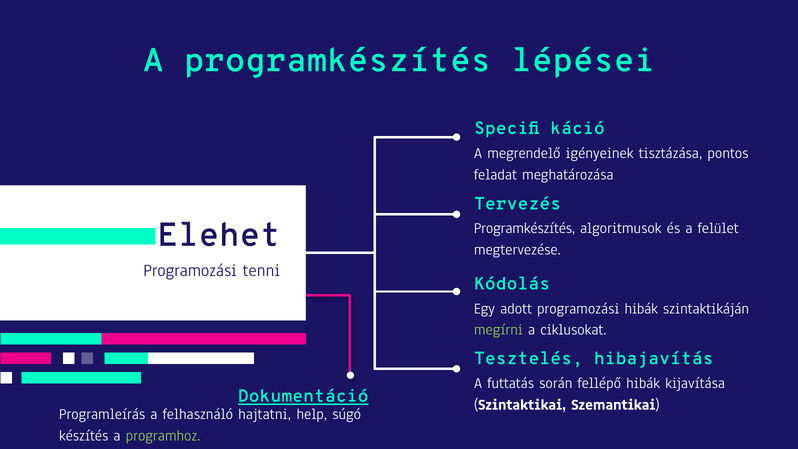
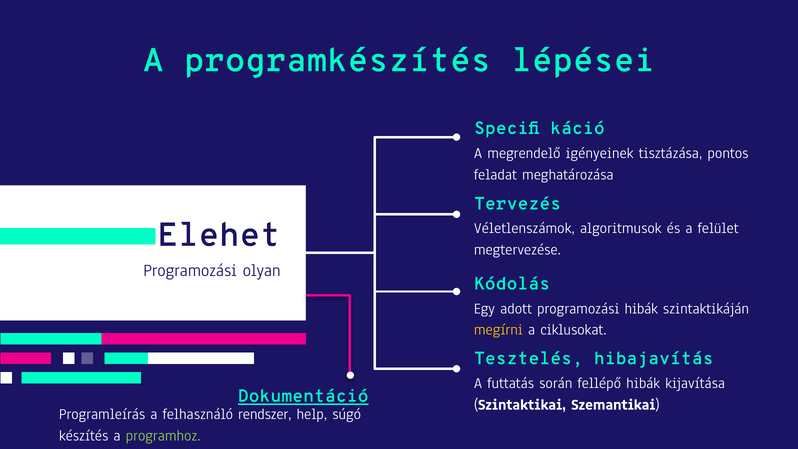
Programkészítés: Programkészítés -> Véletlenszámok (524, 228)
tenni: tenni -> olyan (262, 270)
megírni colour: light green -> yellow (498, 330)
hajtatni: hajtatni -> rendszer (265, 414)
